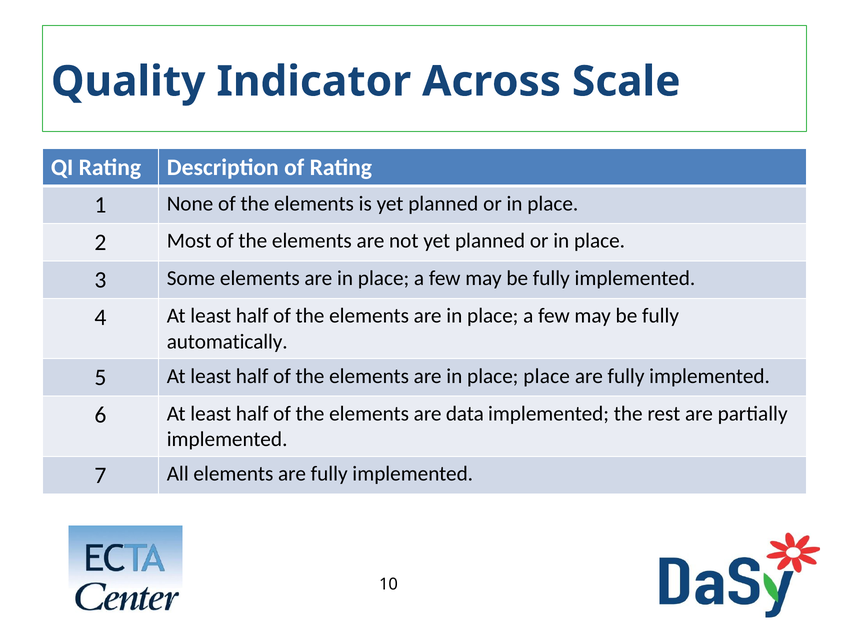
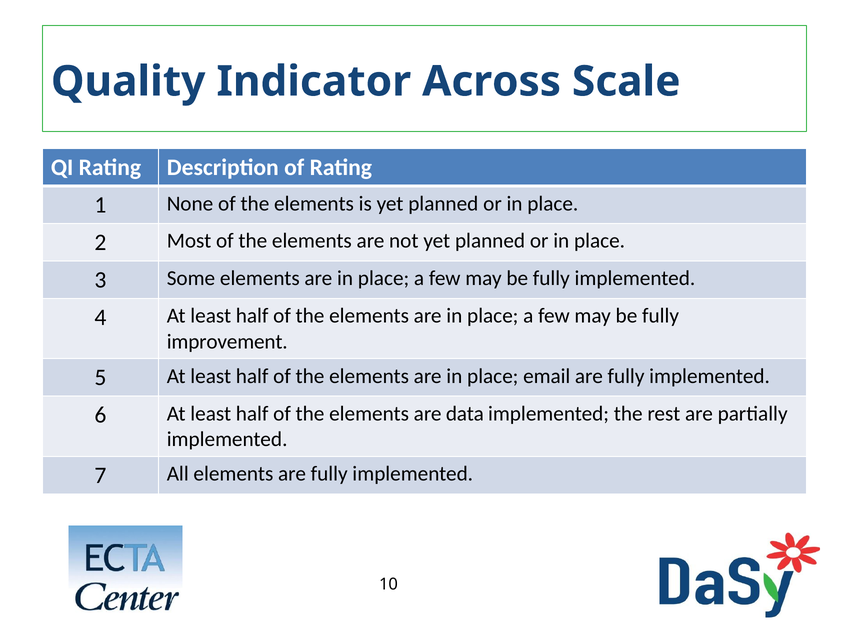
automatically: automatically -> improvement (227, 342)
place place: place -> email (547, 376)
